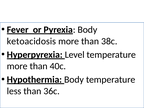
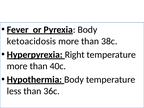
Level: Level -> Right (75, 55)
